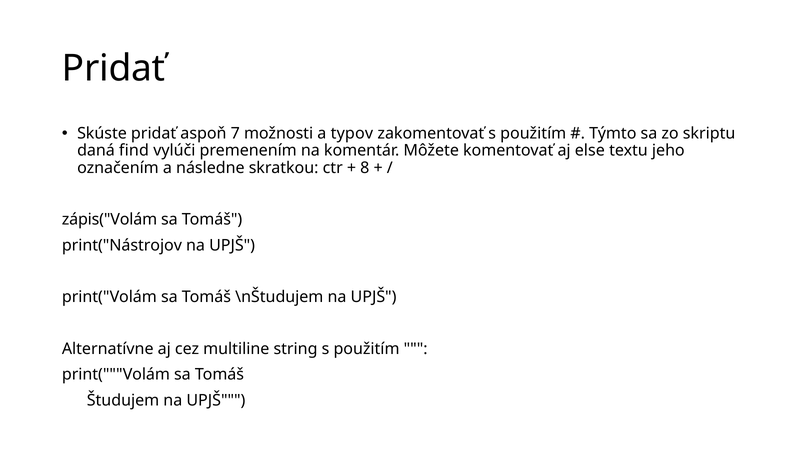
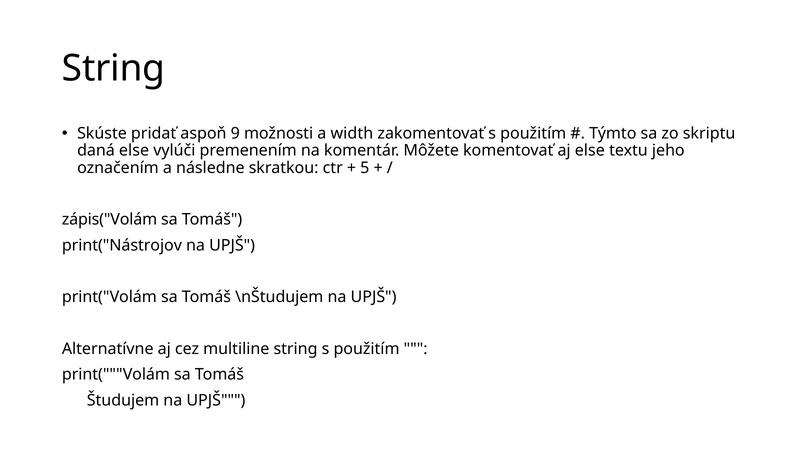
Pridať: Pridať -> String (114, 68)
7: 7 -> 9 (235, 133)
typov: typov -> width (352, 133)
daná find: find -> else (134, 151)
8: 8 -> 5 (365, 168)
